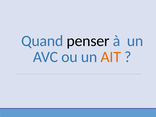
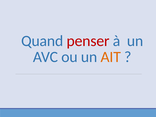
penser colour: black -> red (88, 41)
